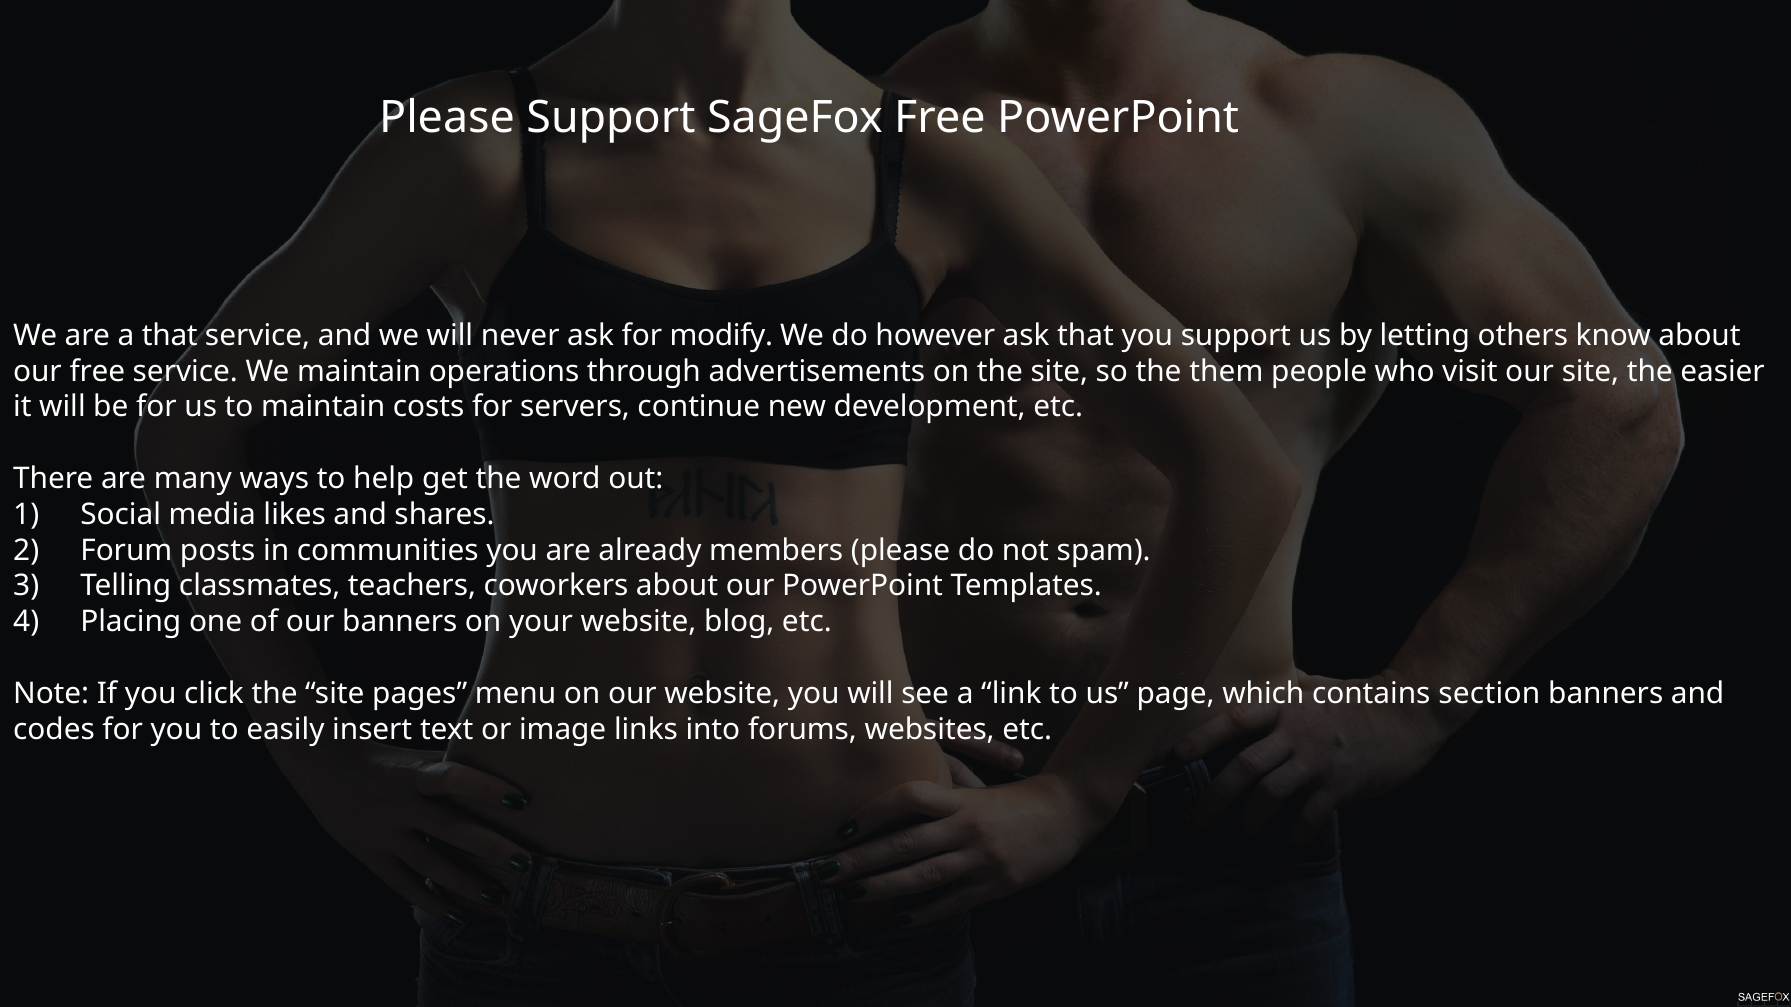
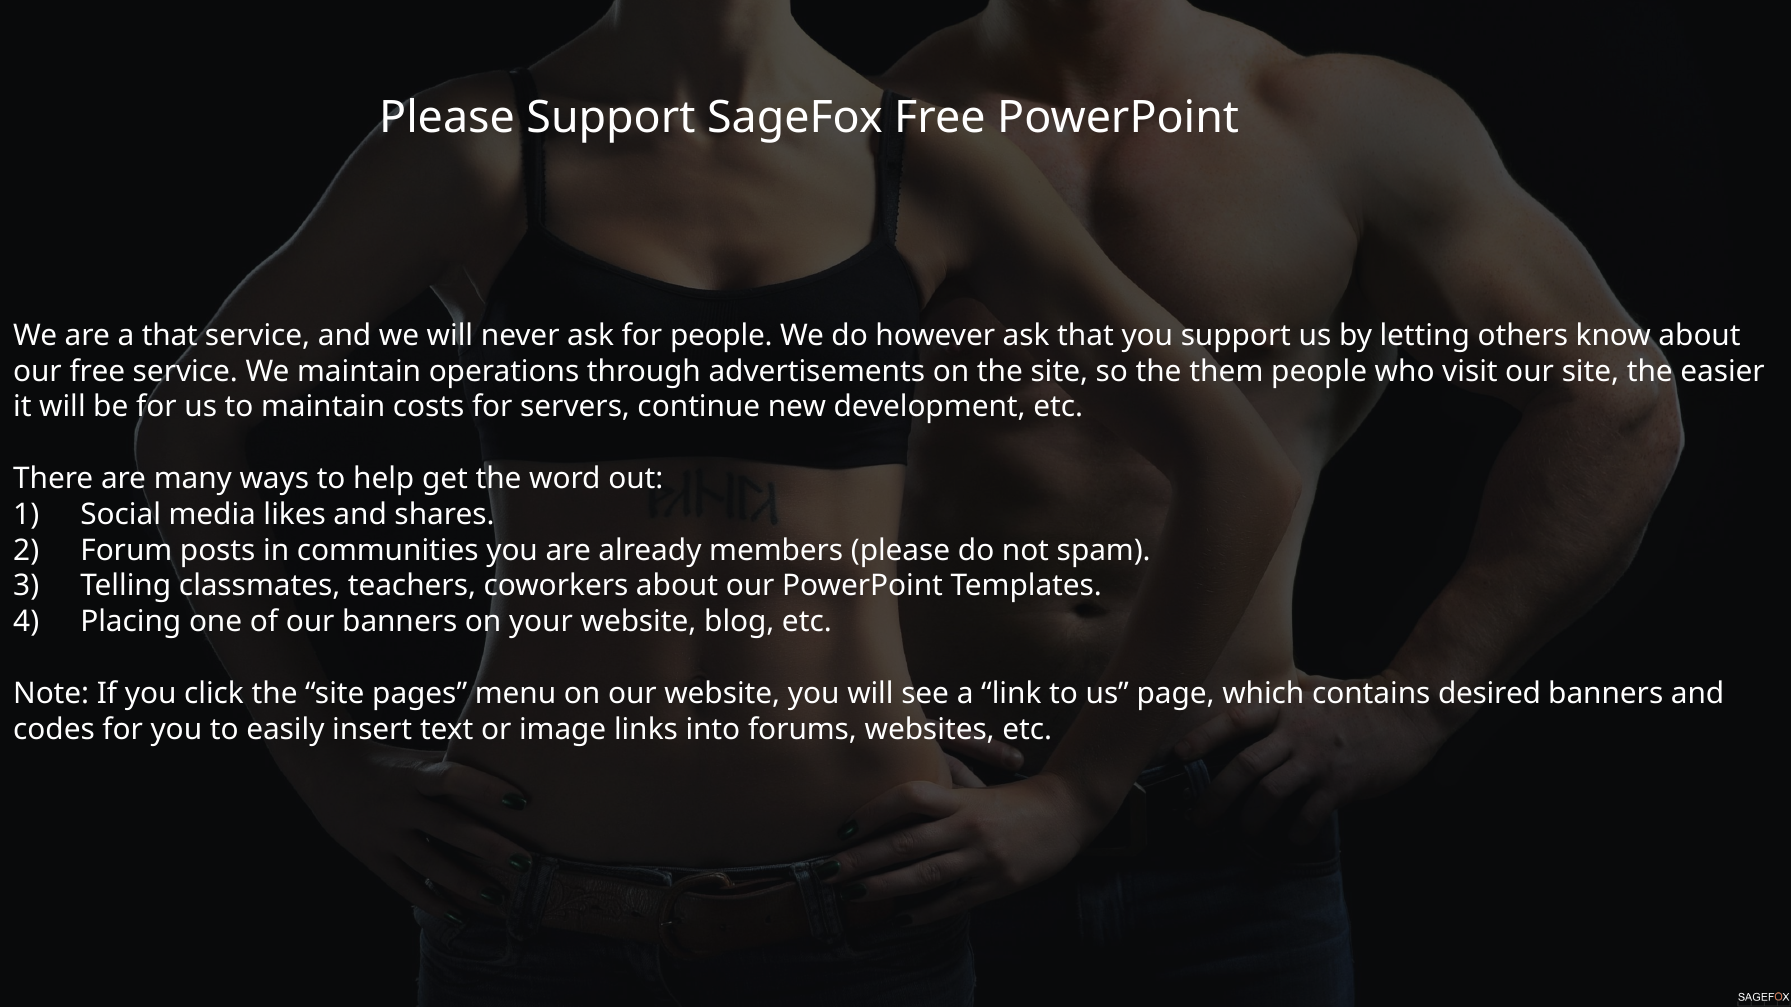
for modify: modify -> people (721, 336)
section: section -> desired (1490, 694)
